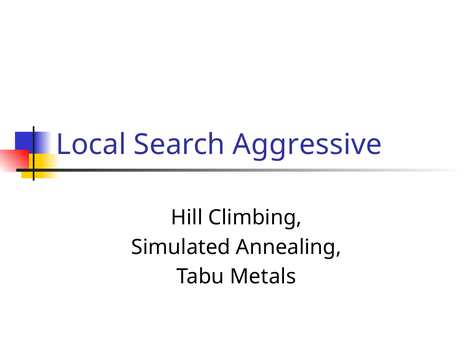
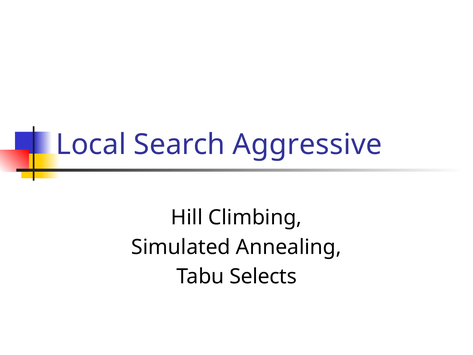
Metals: Metals -> Selects (263, 276)
